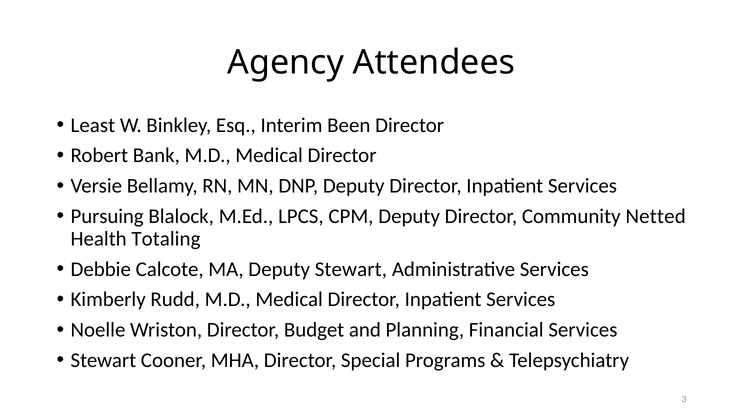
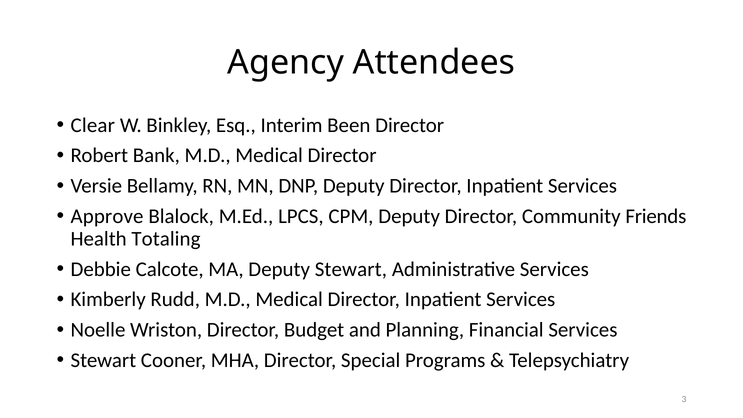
Least: Least -> Clear (93, 125)
Pursuing: Pursuing -> Approve (107, 216)
Netted: Netted -> Friends (656, 216)
